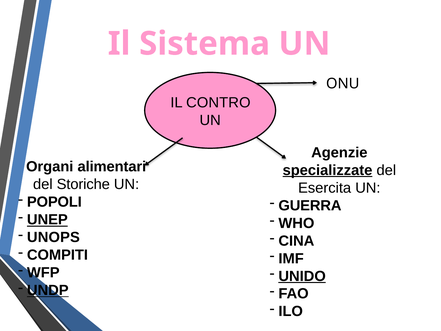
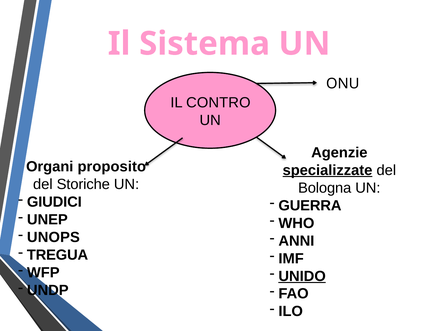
alimentari: alimentari -> proposito (112, 167)
Esercita: Esercita -> Bologna (325, 188)
POPOLI: POPOLI -> GIUDICI (54, 202)
UNEP underline: present -> none (47, 220)
CINA: CINA -> ANNI (296, 241)
COMPITI: COMPITI -> TREGUA (58, 255)
UNDP underline: present -> none (48, 290)
